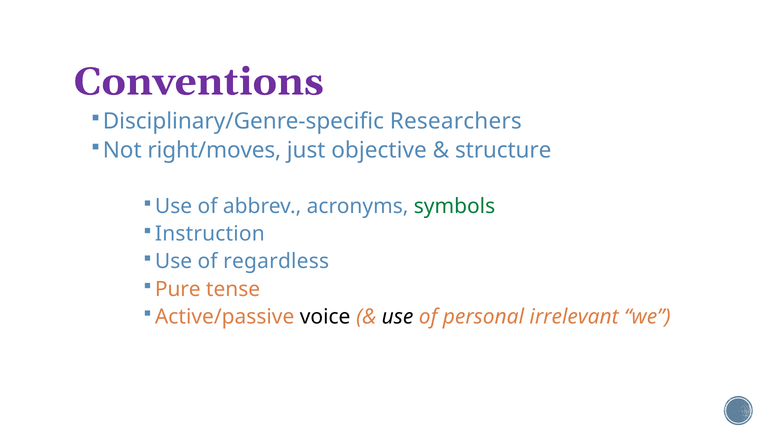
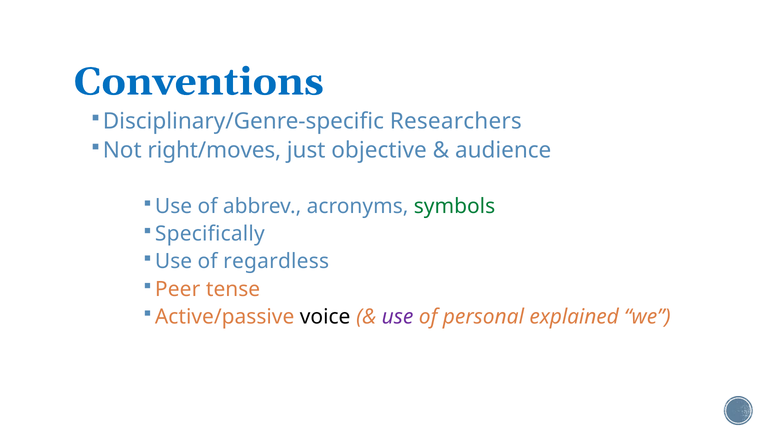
Conventions colour: purple -> blue (199, 82)
structure: structure -> audience (503, 150)
Instruction: Instruction -> Specifically (210, 234)
Pure: Pure -> Peer (178, 289)
use colour: black -> purple (398, 316)
irrelevant: irrelevant -> explained (574, 316)
